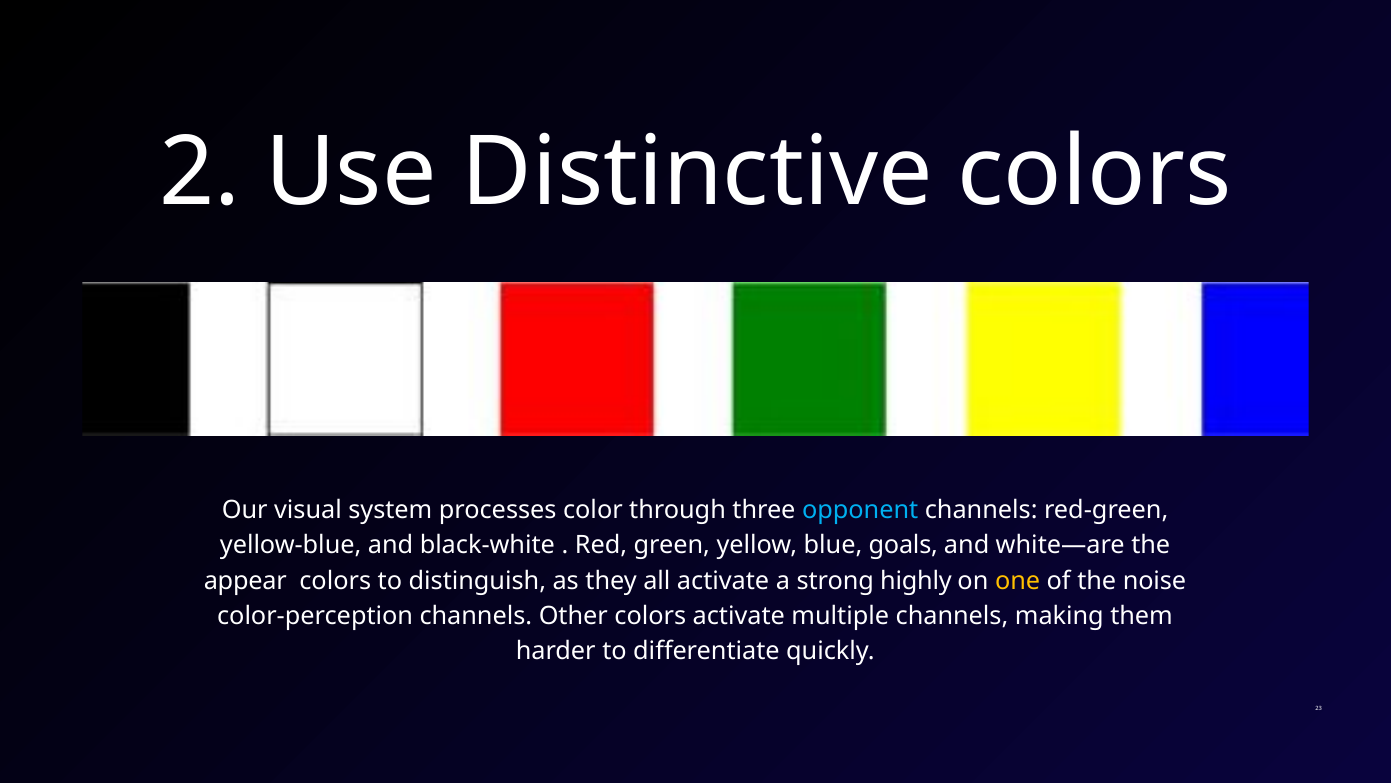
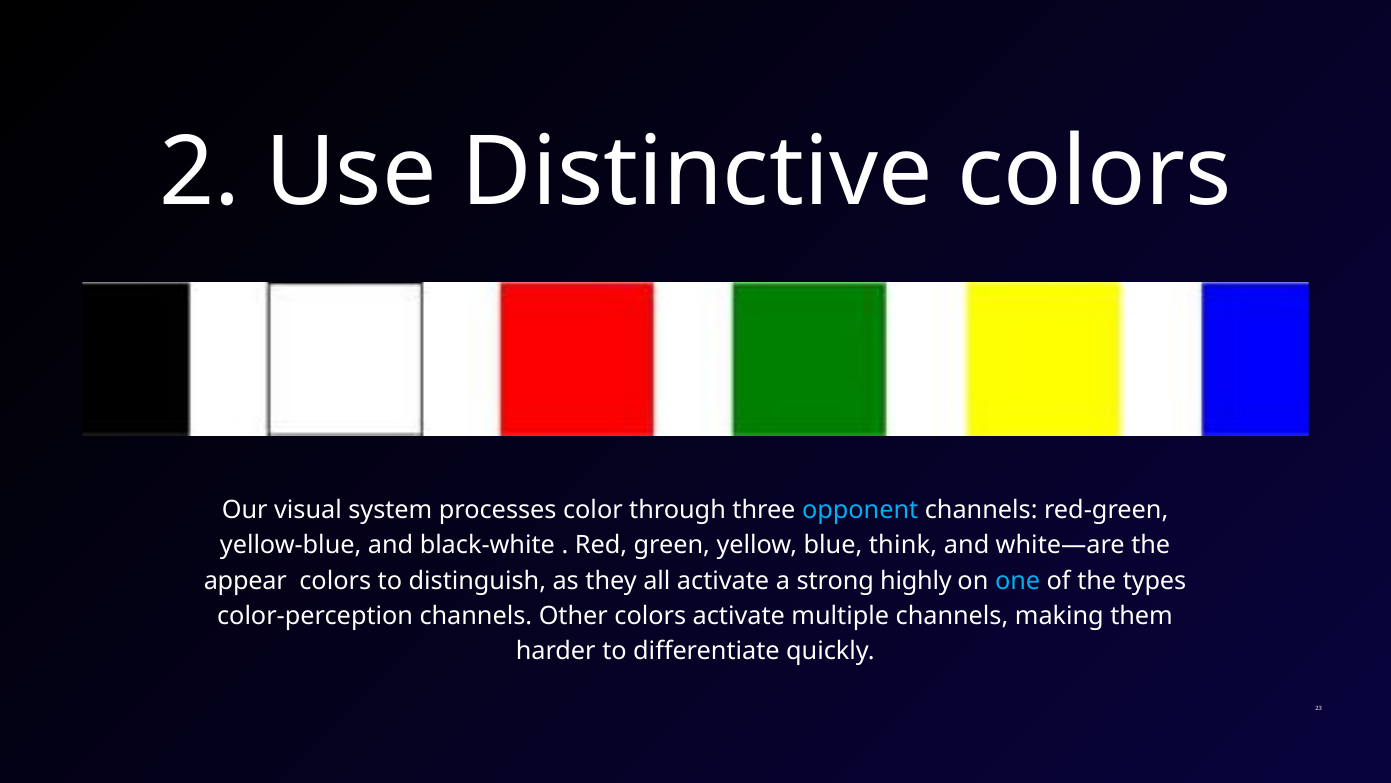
goals: goals -> think (903, 545)
one colour: yellow -> light blue (1018, 580)
noise: noise -> types (1154, 580)
